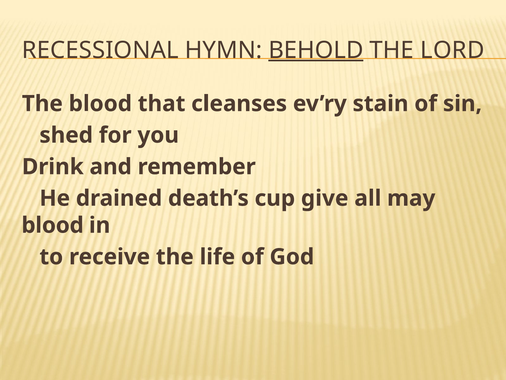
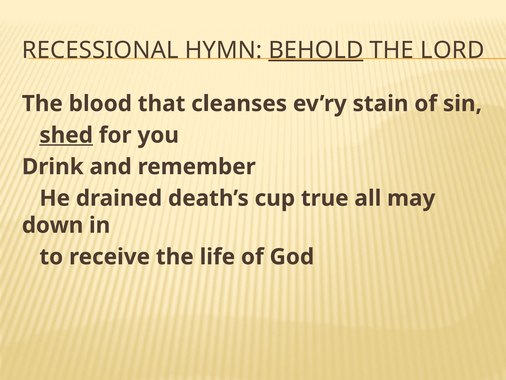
shed underline: none -> present (66, 135)
give: give -> true (325, 198)
blood: blood -> down (53, 225)
